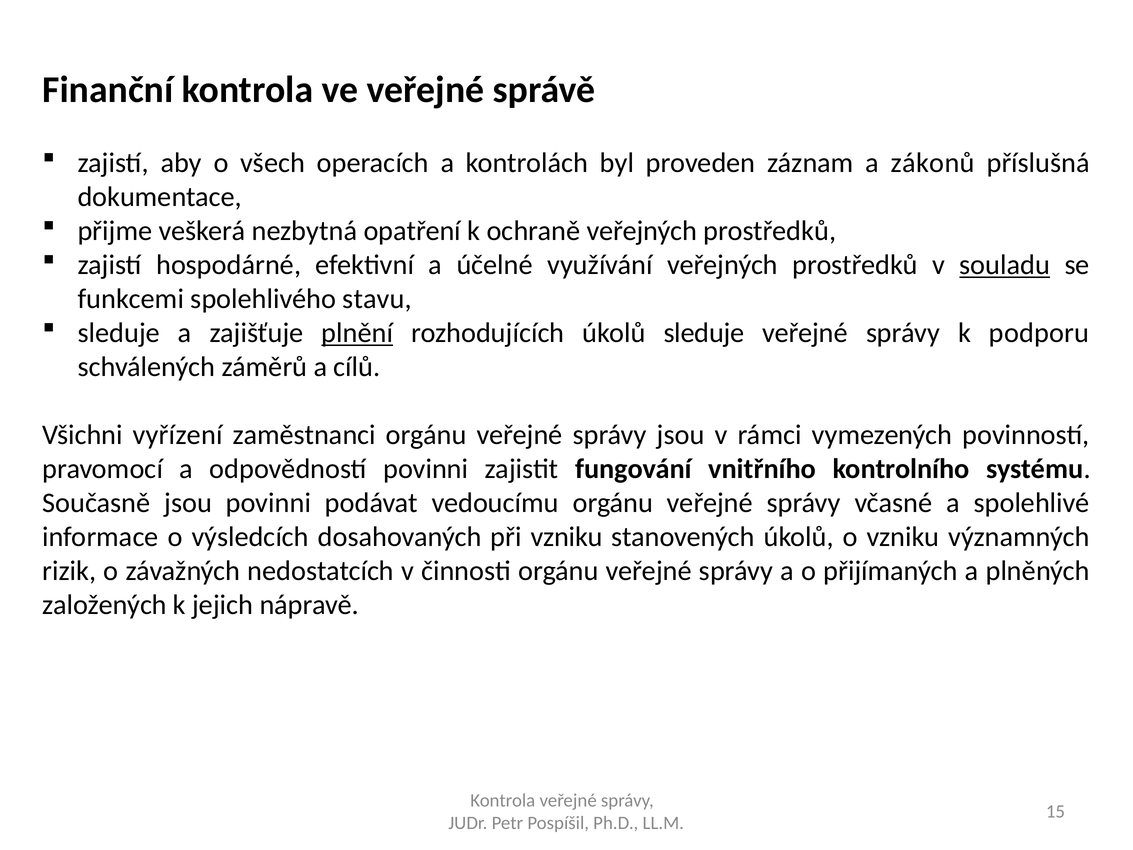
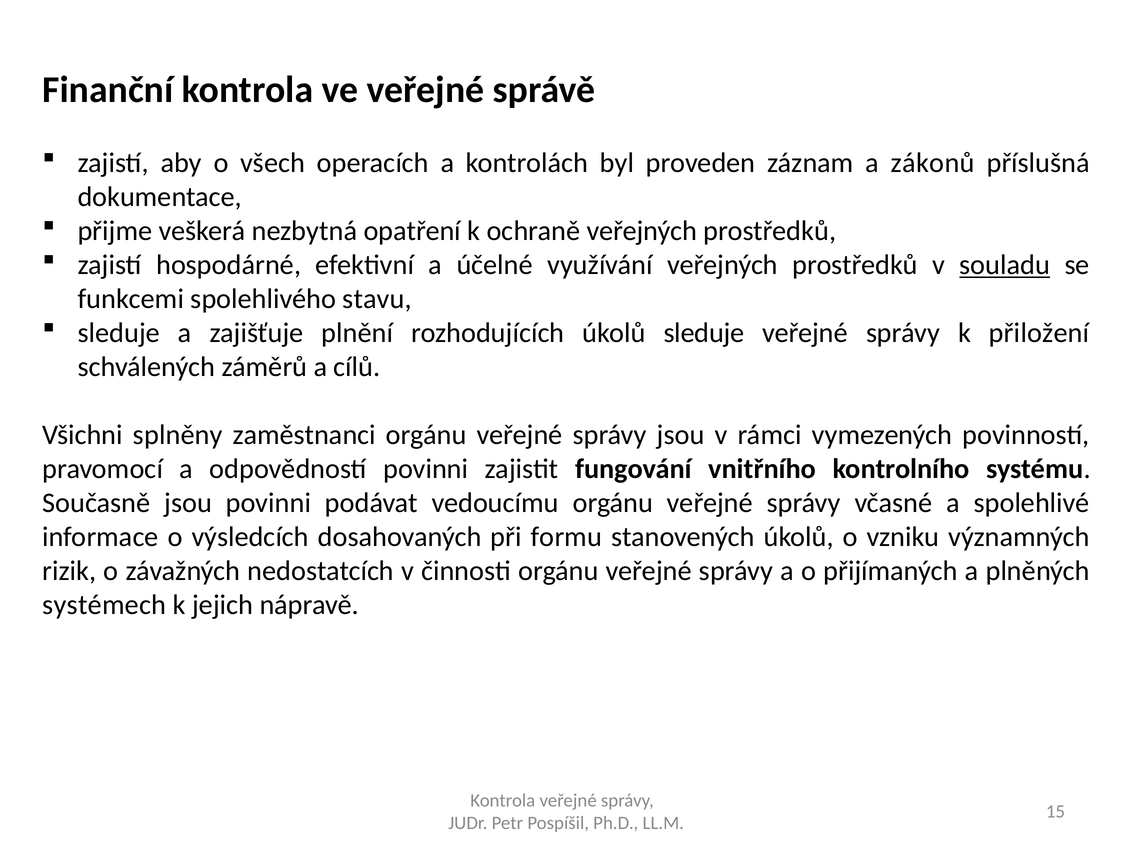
plnění underline: present -> none (357, 333)
podporu: podporu -> přiložení (1039, 333)
vyřízení: vyřízení -> splněny (178, 435)
při vzniku: vzniku -> formu (566, 537)
založených: založených -> systémech (104, 605)
